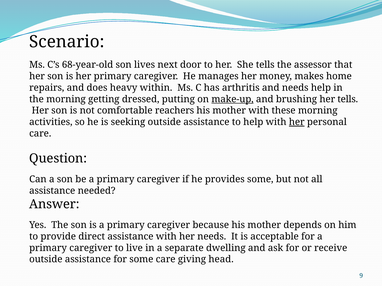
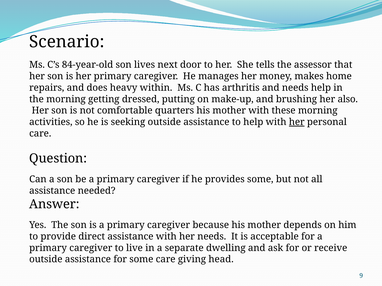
68-year-old: 68-year-old -> 84-year-old (88, 65)
make-up underline: present -> none (233, 99)
her tells: tells -> also (348, 99)
reachers: reachers -> quarters (175, 111)
